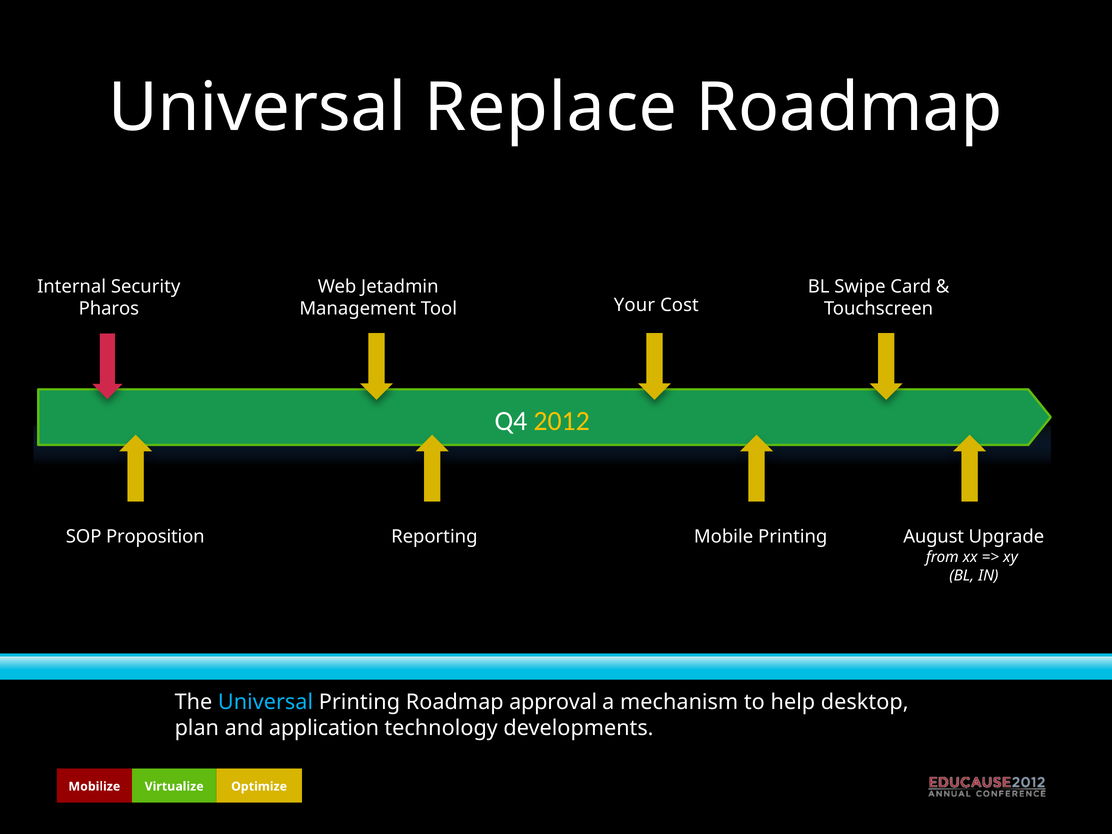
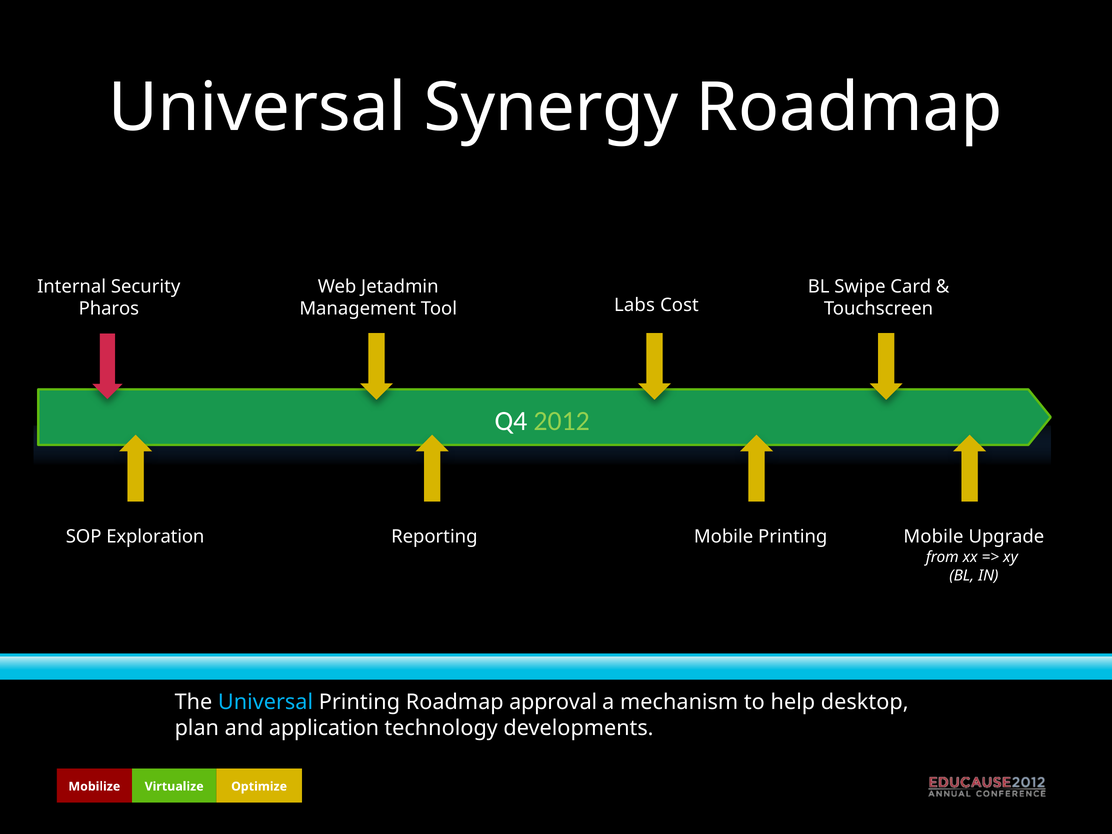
Replace: Replace -> Synergy (551, 108)
Your: Your -> Labs (634, 305)
2012 colour: yellow -> light green (562, 421)
Proposition: Proposition -> Exploration (155, 537)
August: August -> Mobile (933, 537)
